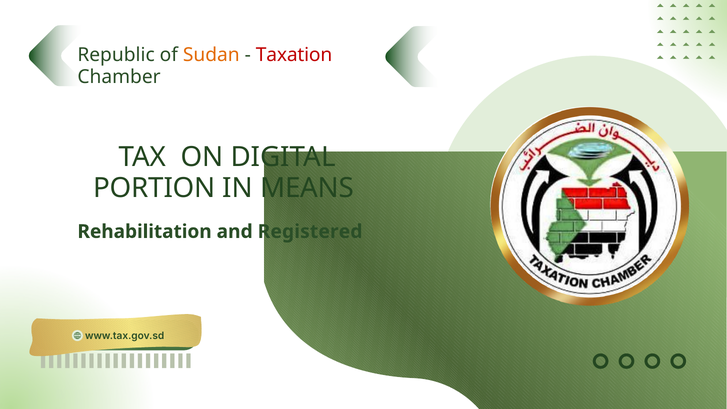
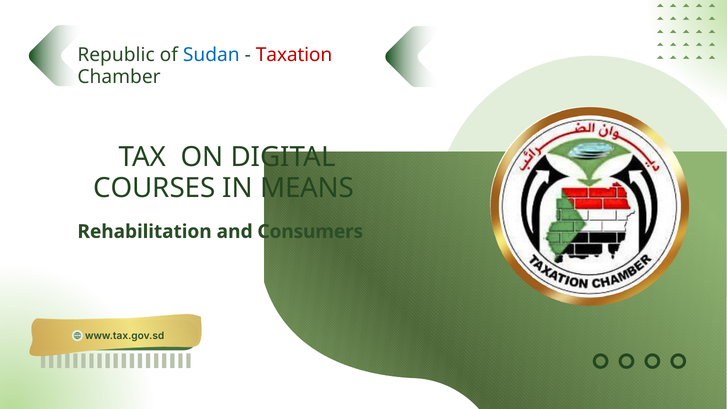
Sudan colour: orange -> blue (211, 55)
PORTION: PORTION -> COURSES (154, 188)
Registered: Registered -> Consumers (310, 232)
